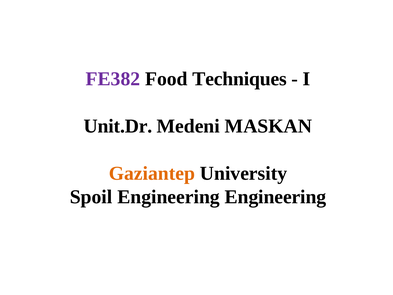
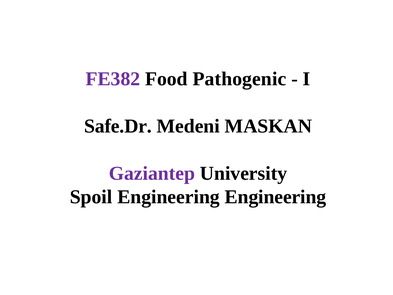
Techniques: Techniques -> Pathogenic (239, 79)
Unit.Dr: Unit.Dr -> Safe.Dr (118, 126)
Gaziantep colour: orange -> purple (152, 173)
